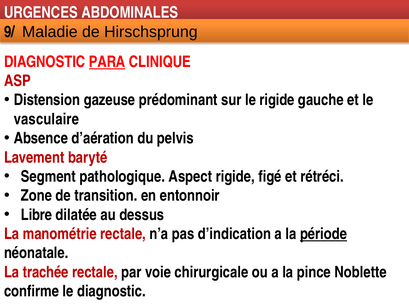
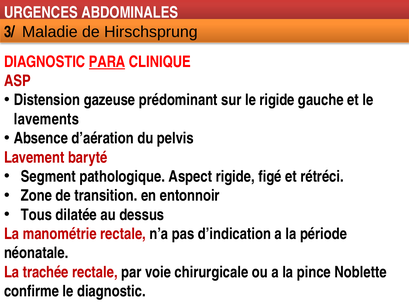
9/: 9/ -> 3/ (9, 32)
vasculaire: vasculaire -> lavements (46, 119)
Libre: Libre -> Tous (36, 215)
période underline: present -> none (324, 234)
